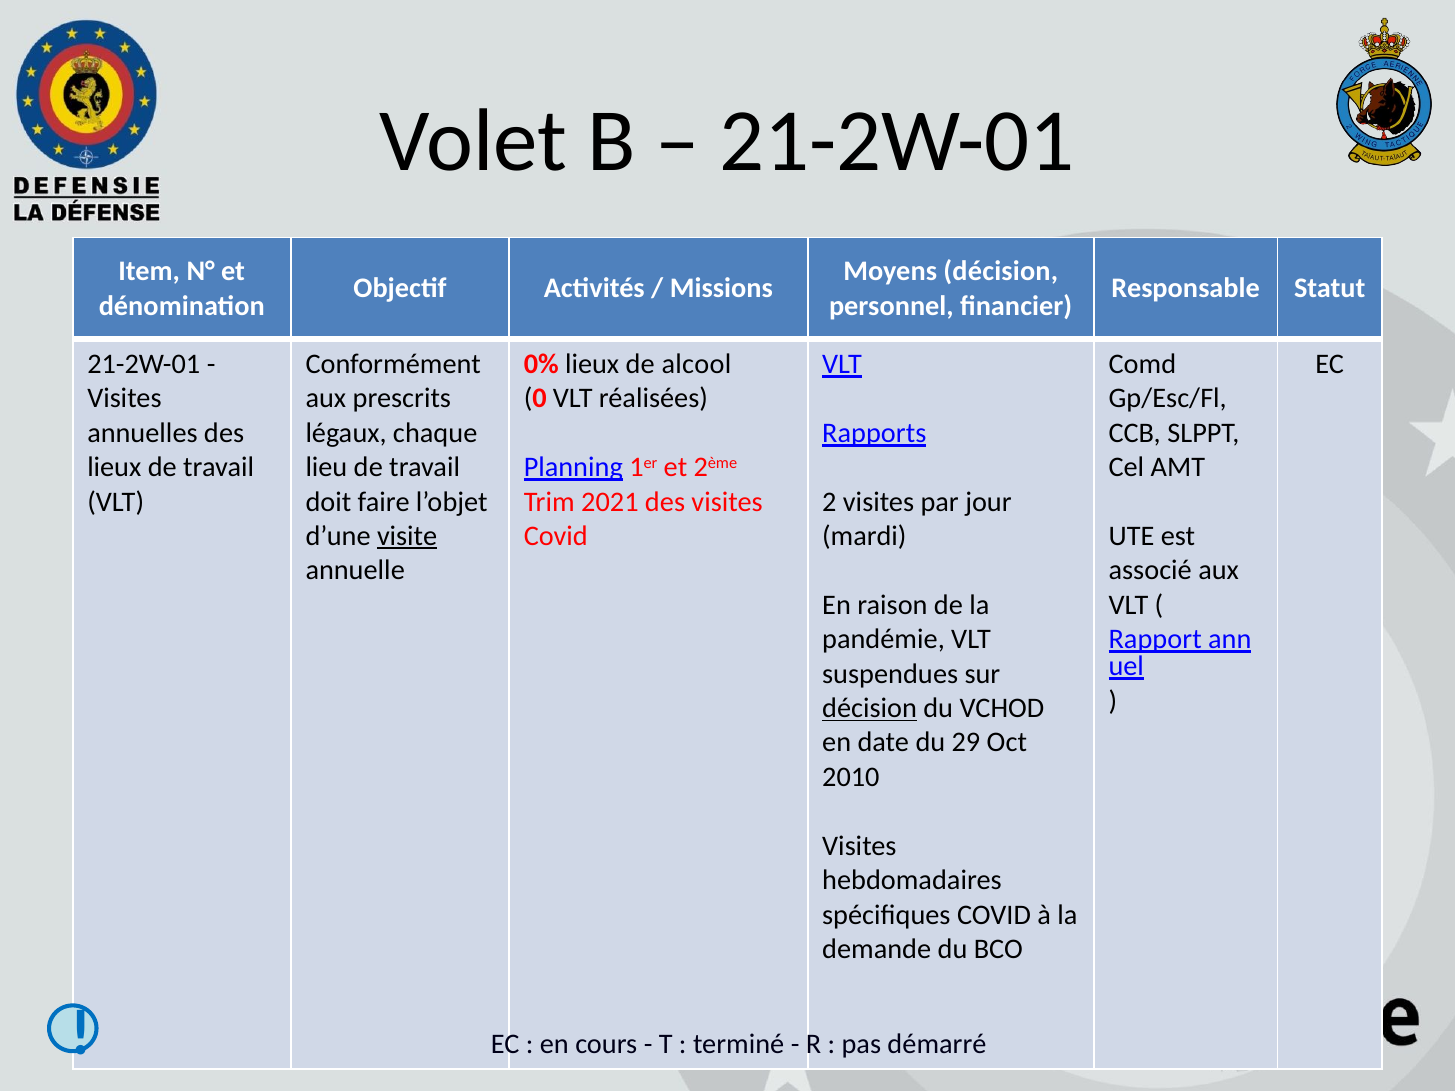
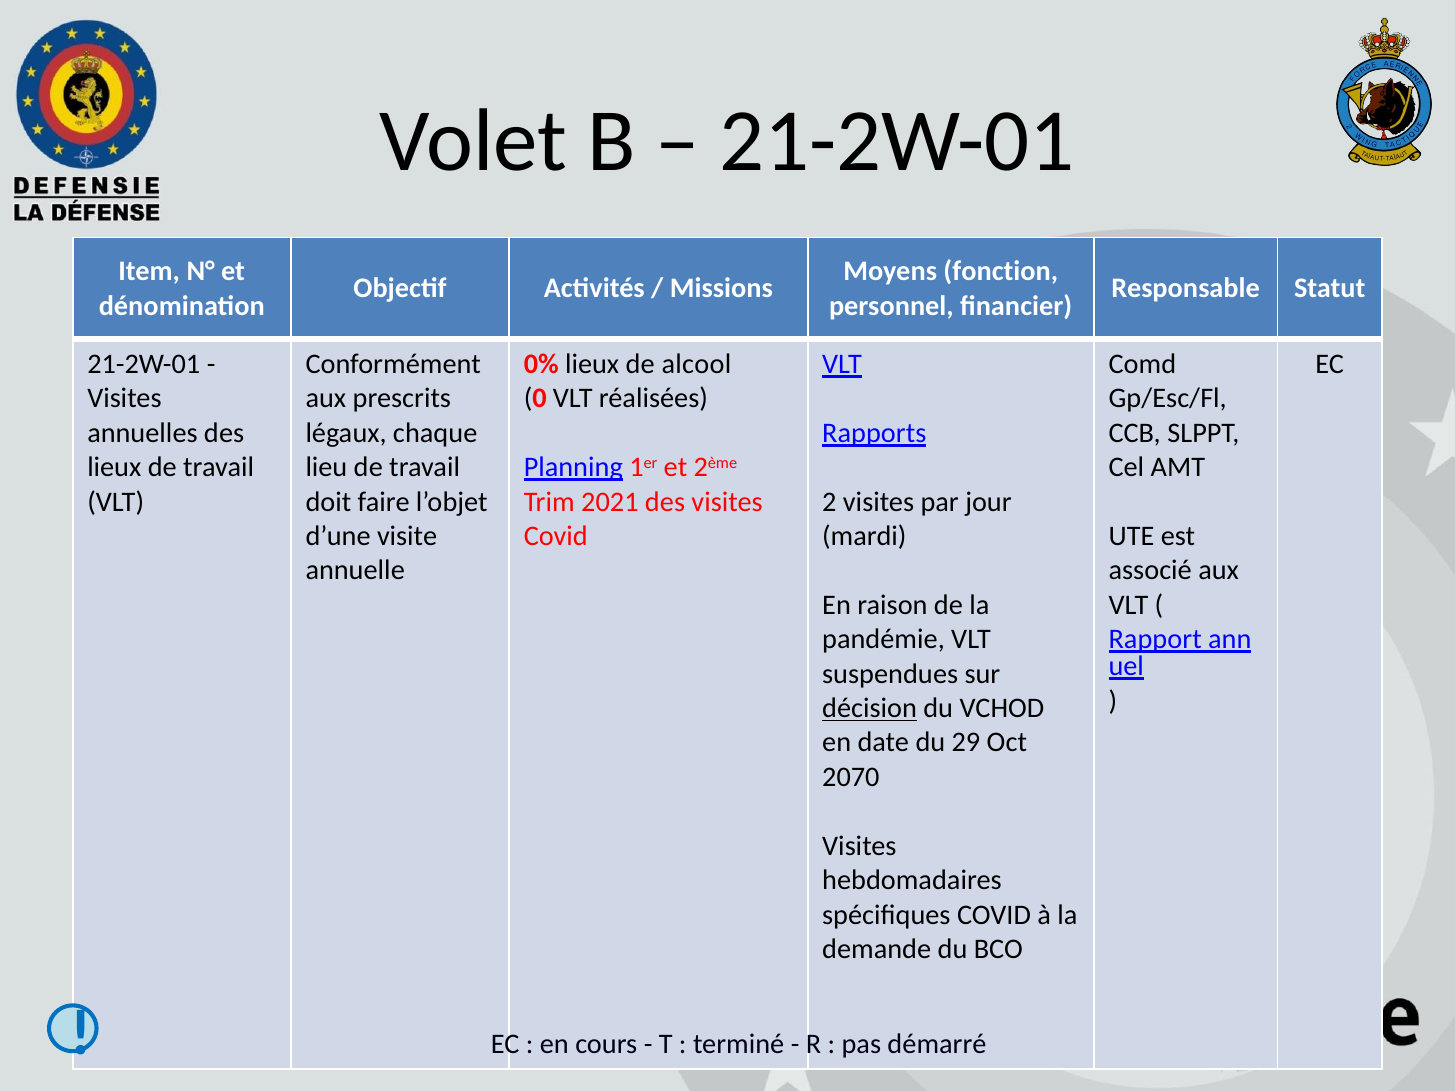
Moyens décision: décision -> fonction (1001, 271)
visite underline: present -> none (407, 536)
2010: 2010 -> 2070 (851, 777)
